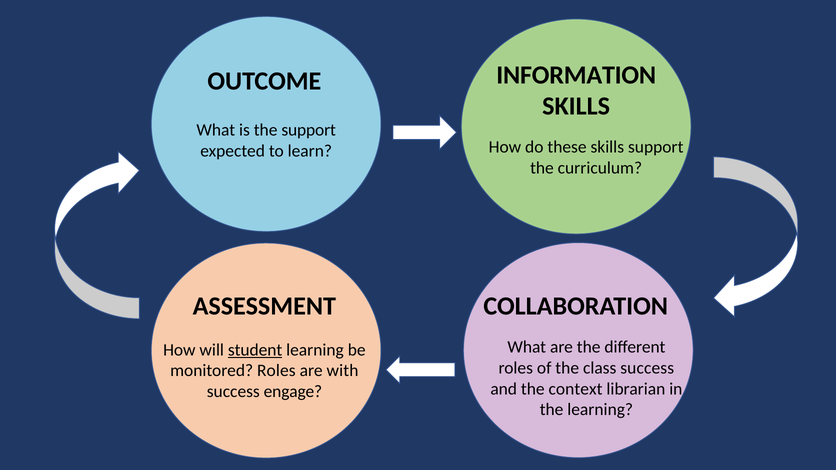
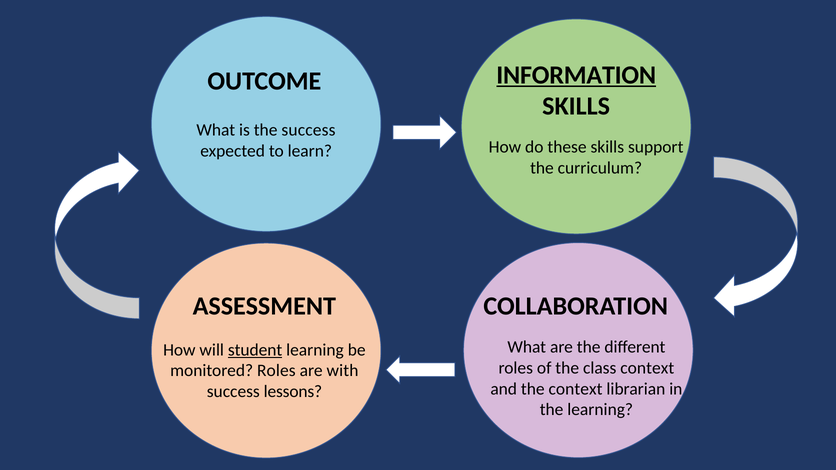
INFORMATION underline: none -> present (576, 75)
the support: support -> success (308, 130)
class success: success -> context (647, 368)
engage: engage -> lessons (293, 392)
